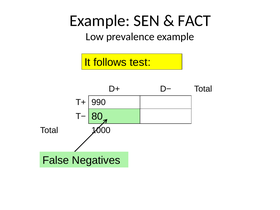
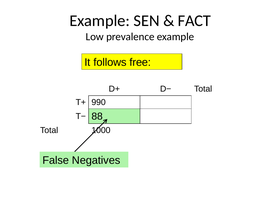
test: test -> free (140, 62)
80: 80 -> 88 (97, 116)
